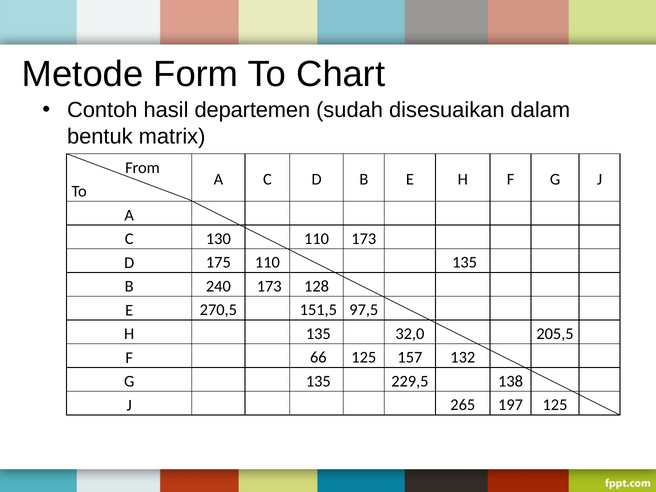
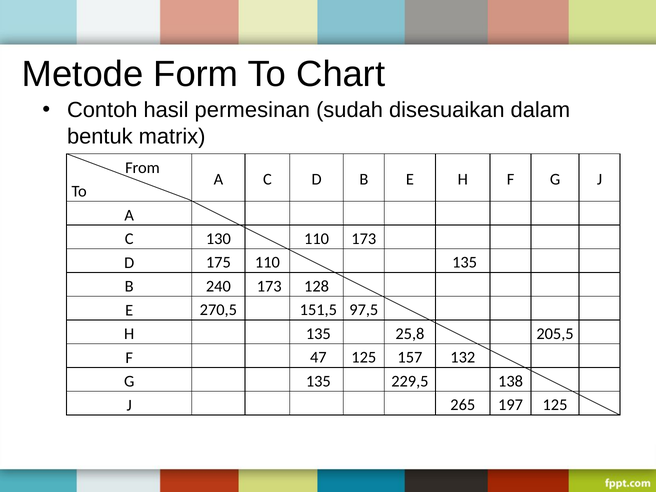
departemen: departemen -> permesinan (252, 110)
32,0: 32,0 -> 25,8 (410, 334)
66: 66 -> 47 (318, 357)
